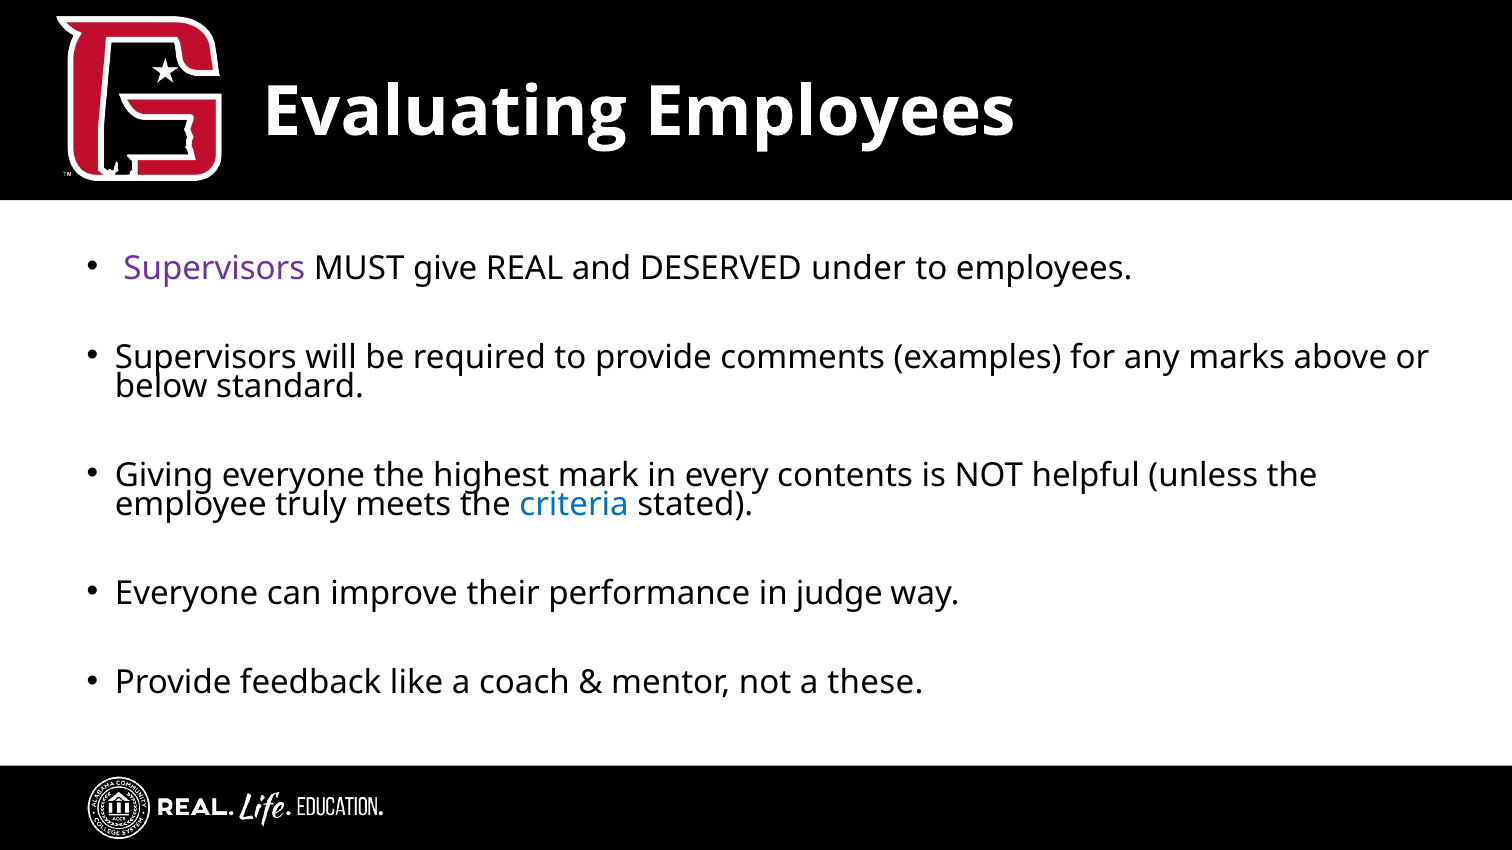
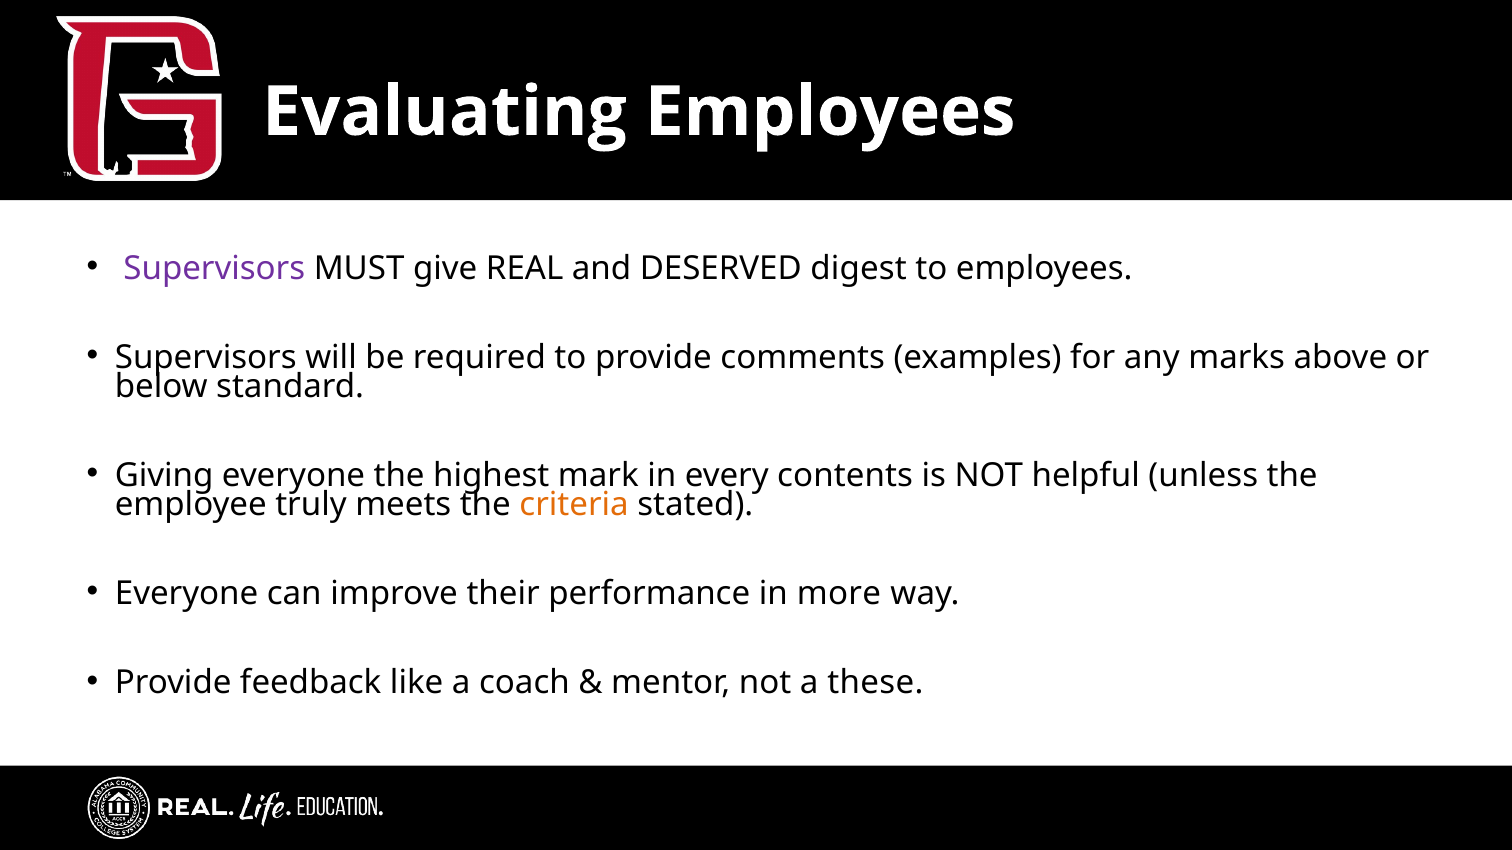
under: under -> digest (859, 268)
criteria colour: blue -> orange (574, 504)
judge: judge -> more (839, 594)
